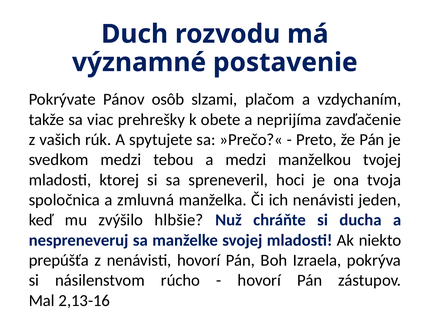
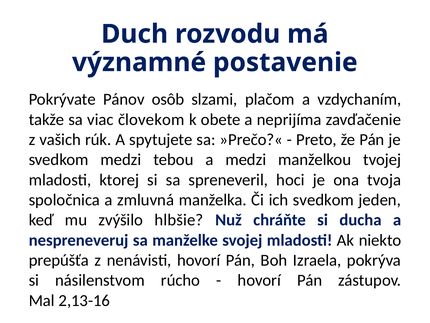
prehrešky: prehrešky -> človekom (151, 119)
ich nenávisti: nenávisti -> svedkom (323, 200)
